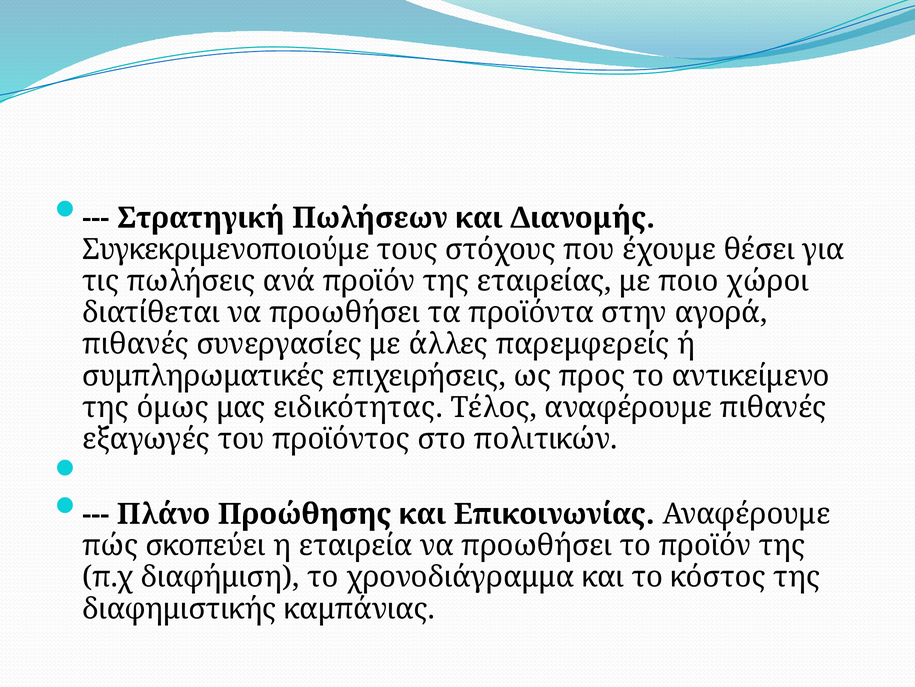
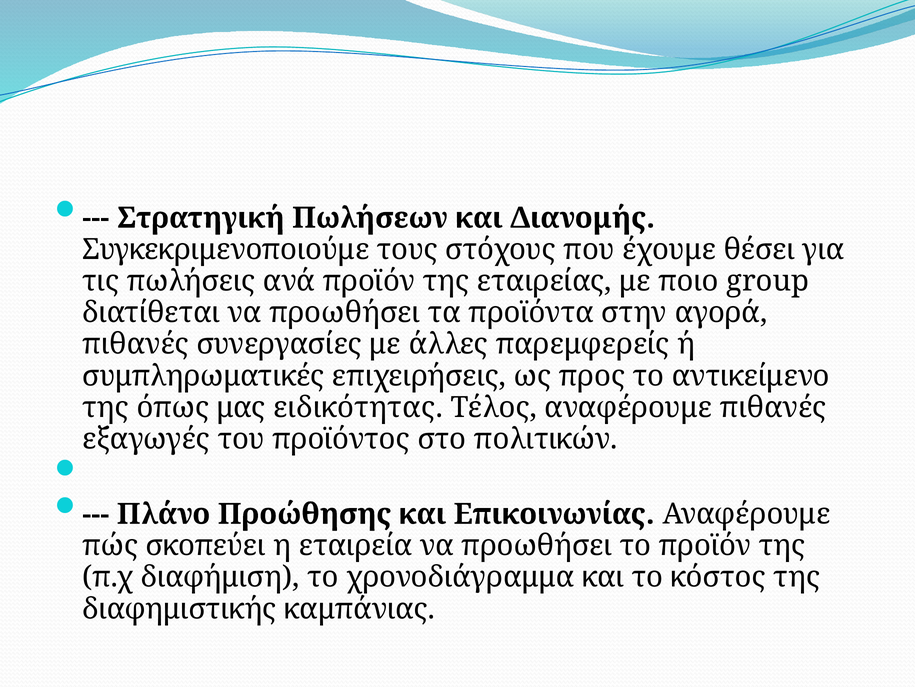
χώροι: χώροι -> group (768, 281)
όμως: όμως -> όπως (173, 407)
